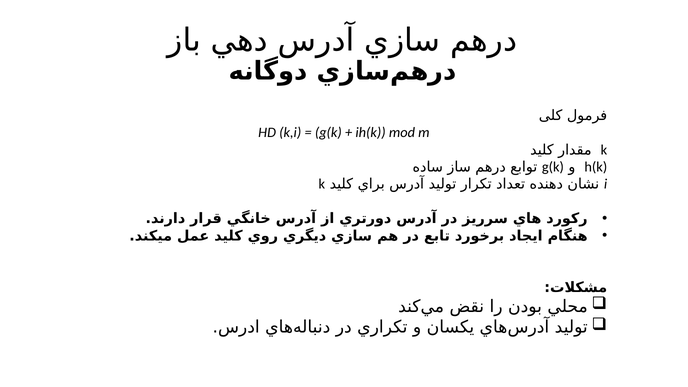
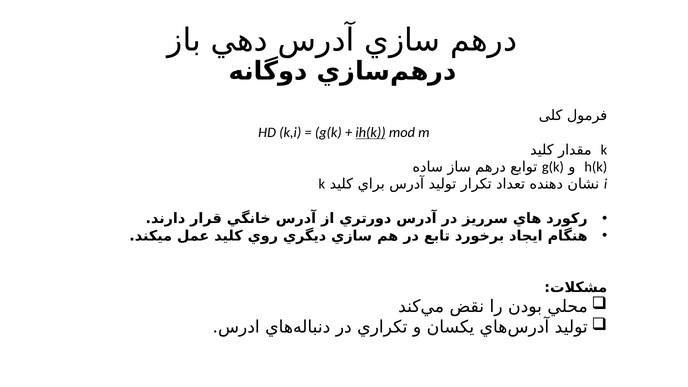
ih(k underline: none -> present (371, 133)
